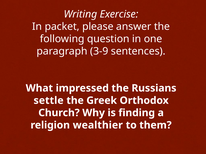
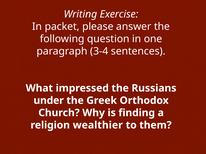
3-9: 3-9 -> 3-4 (99, 51)
settle: settle -> under (49, 101)
